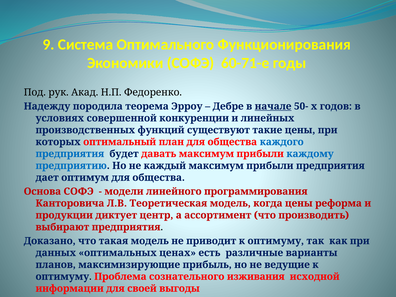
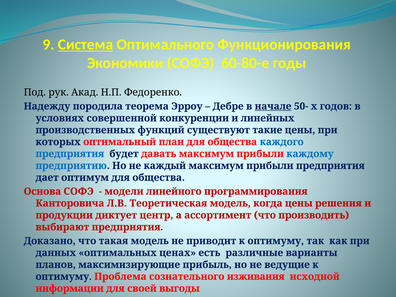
Система underline: none -> present (86, 44)
60-71-е: 60-71-е -> 60-80-е (245, 63)
реформа: реформа -> решения (338, 203)
